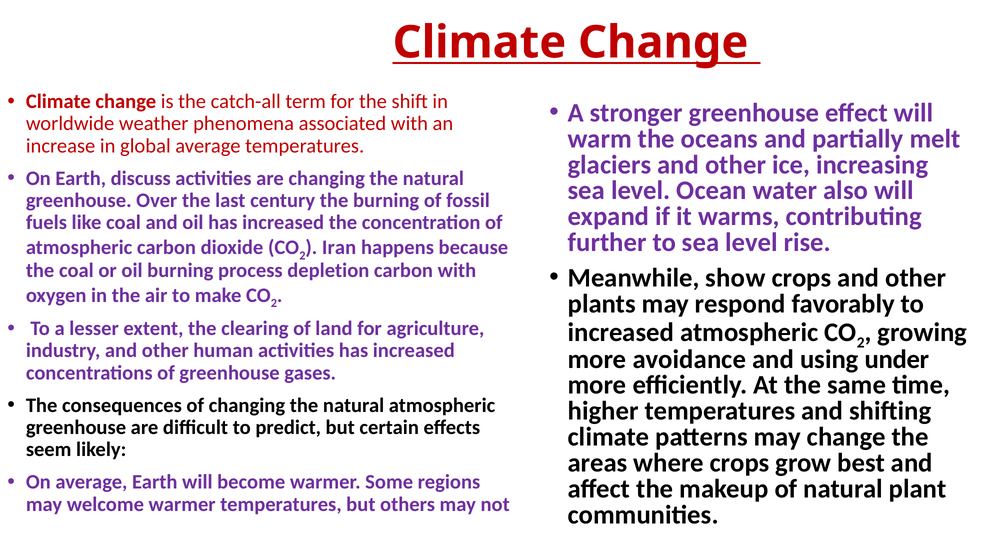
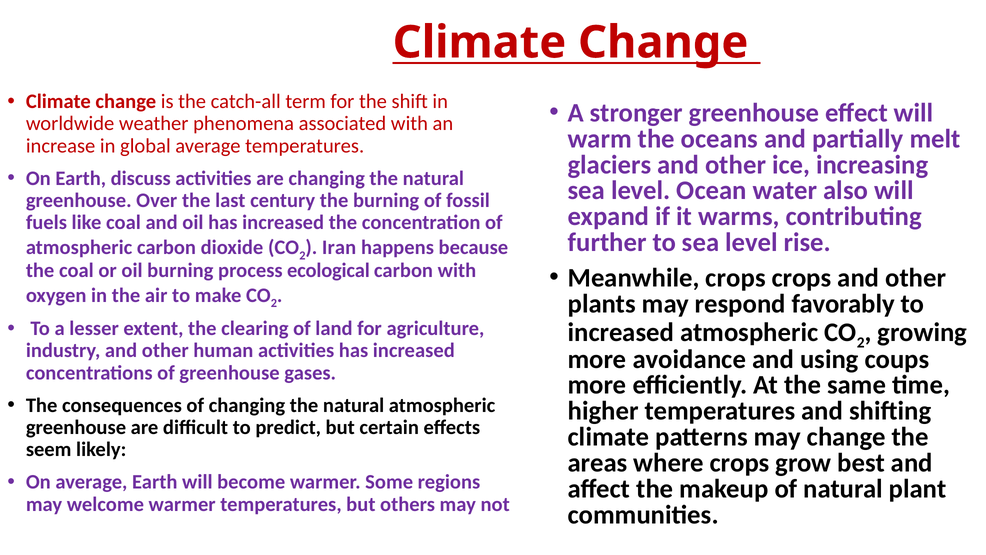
depletion: depletion -> ecological (328, 270)
Meanwhile show: show -> crops (736, 278)
under: under -> coups (897, 359)
